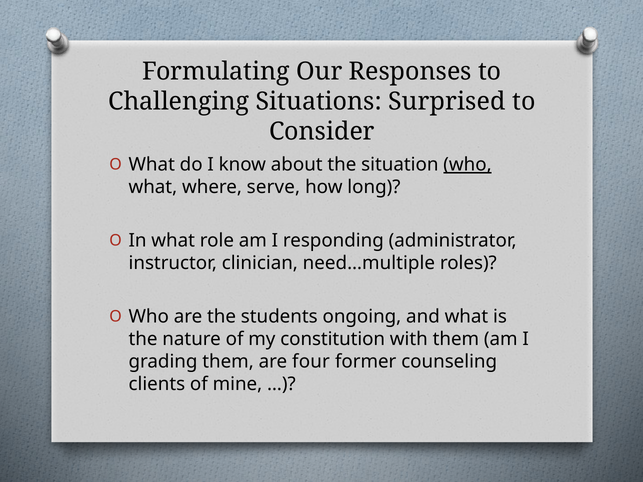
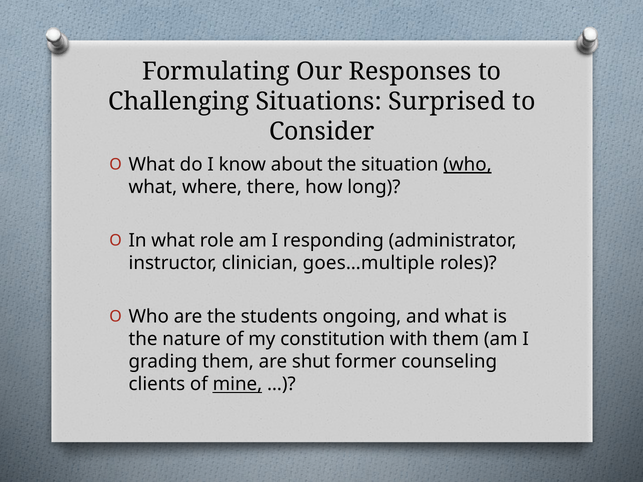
serve: serve -> there (273, 187)
need…multiple: need…multiple -> goes…multiple (369, 263)
four: four -> shut (311, 362)
mine underline: none -> present (237, 384)
